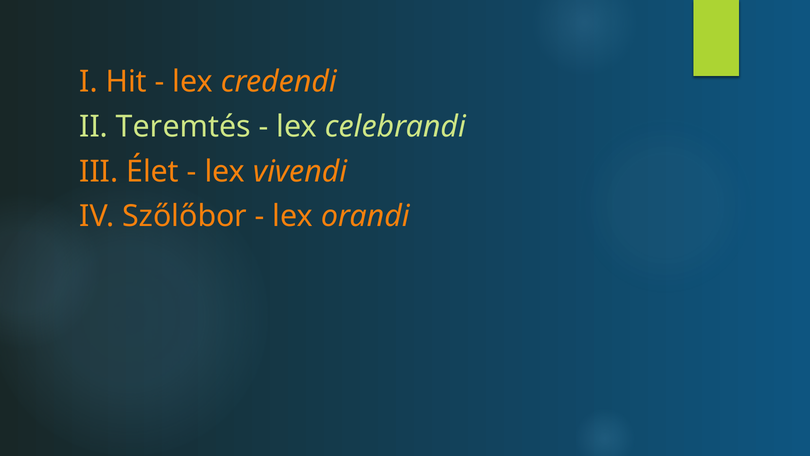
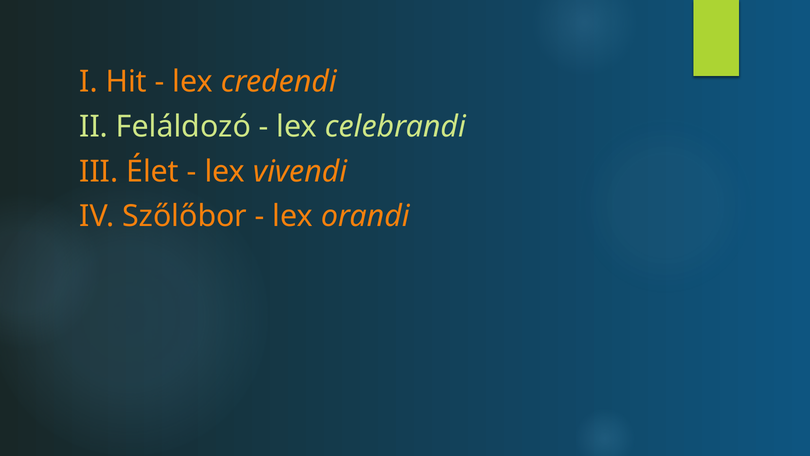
Teremtés: Teremtés -> Feláldozó (183, 126)
